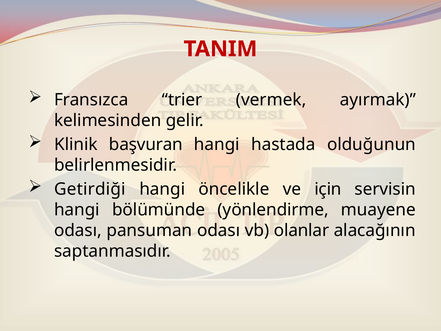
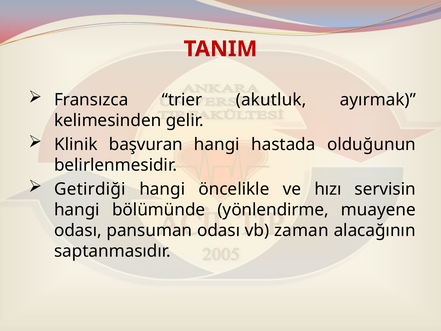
vermek: vermek -> akutluk (271, 100)
için: için -> hızı (328, 189)
olanlar: olanlar -> zaman (301, 230)
